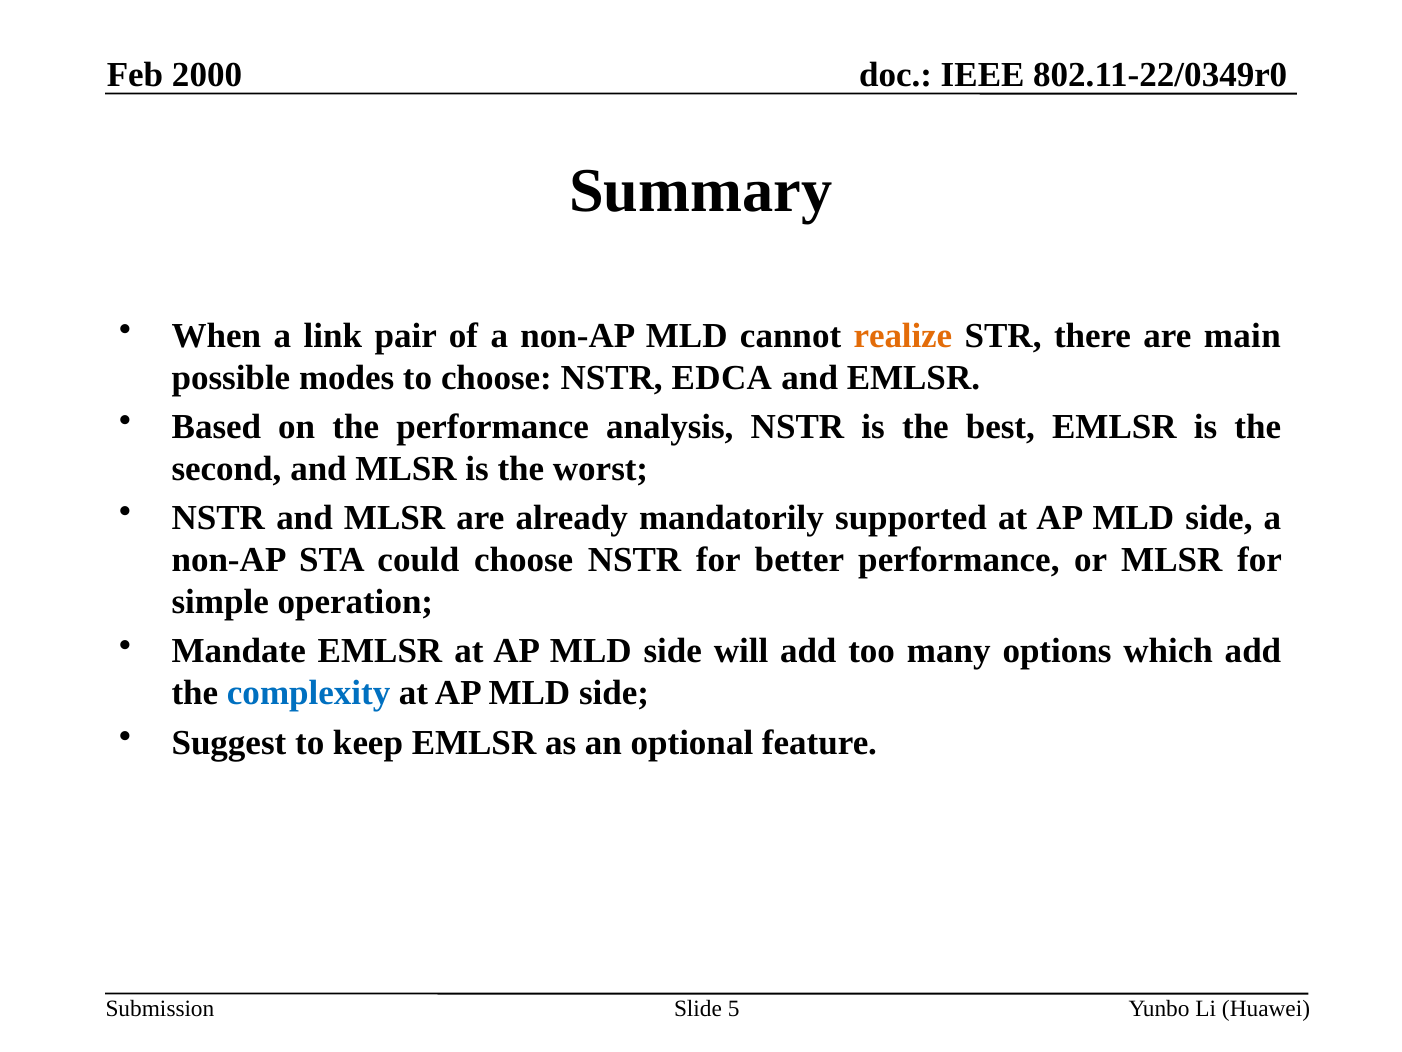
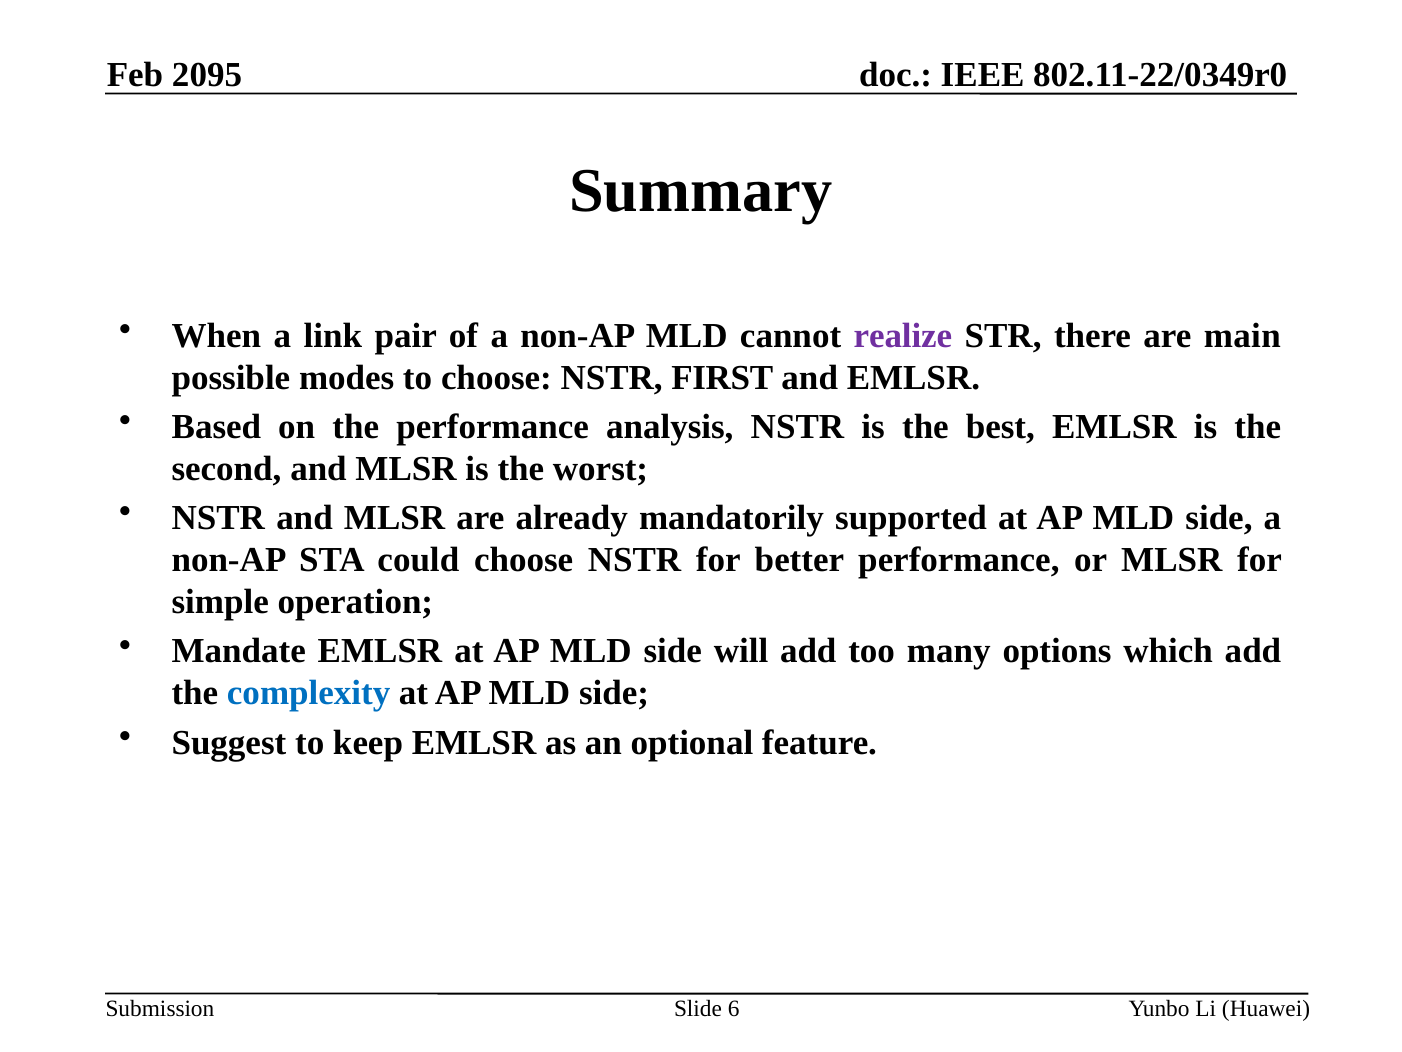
2000: 2000 -> 2095 (207, 75)
realize colour: orange -> purple (903, 336)
EDCA: EDCA -> FIRST (722, 378)
5: 5 -> 6 (734, 1008)
